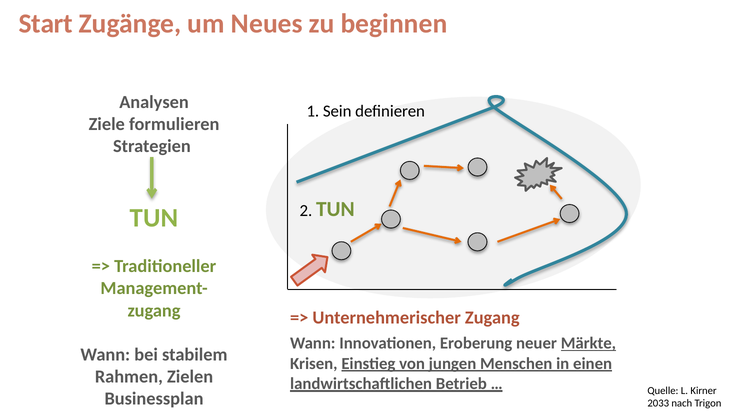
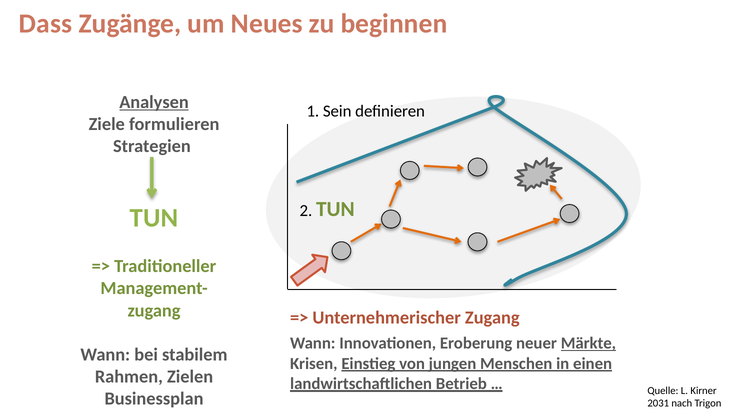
Start: Start -> Dass (45, 24)
Analysen underline: none -> present (154, 102)
2033: 2033 -> 2031 (658, 404)
